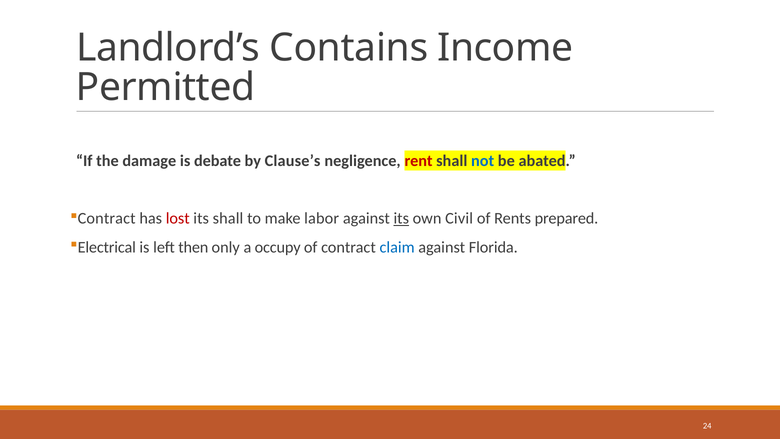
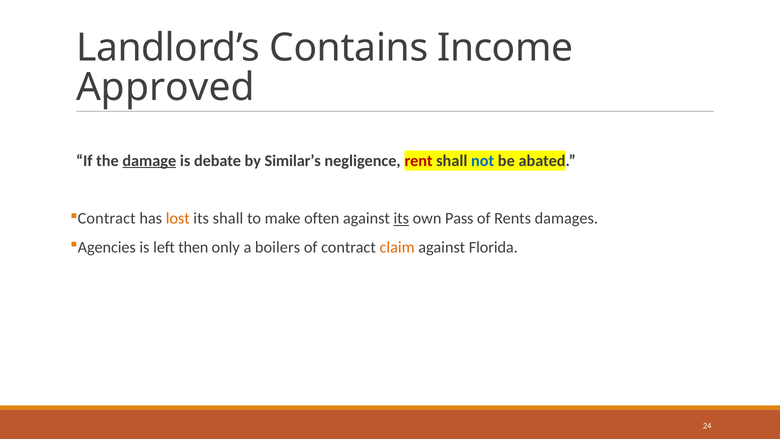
Permitted: Permitted -> Approved (165, 87)
damage underline: none -> present (149, 161)
Clause’s: Clause’s -> Similar’s (293, 161)
lost colour: red -> orange (178, 218)
labor: labor -> often (322, 218)
Civil: Civil -> Pass (459, 218)
prepared: prepared -> damages (566, 218)
Electrical: Electrical -> Agencies (107, 247)
occupy: occupy -> boilers (278, 247)
claim colour: blue -> orange (397, 247)
